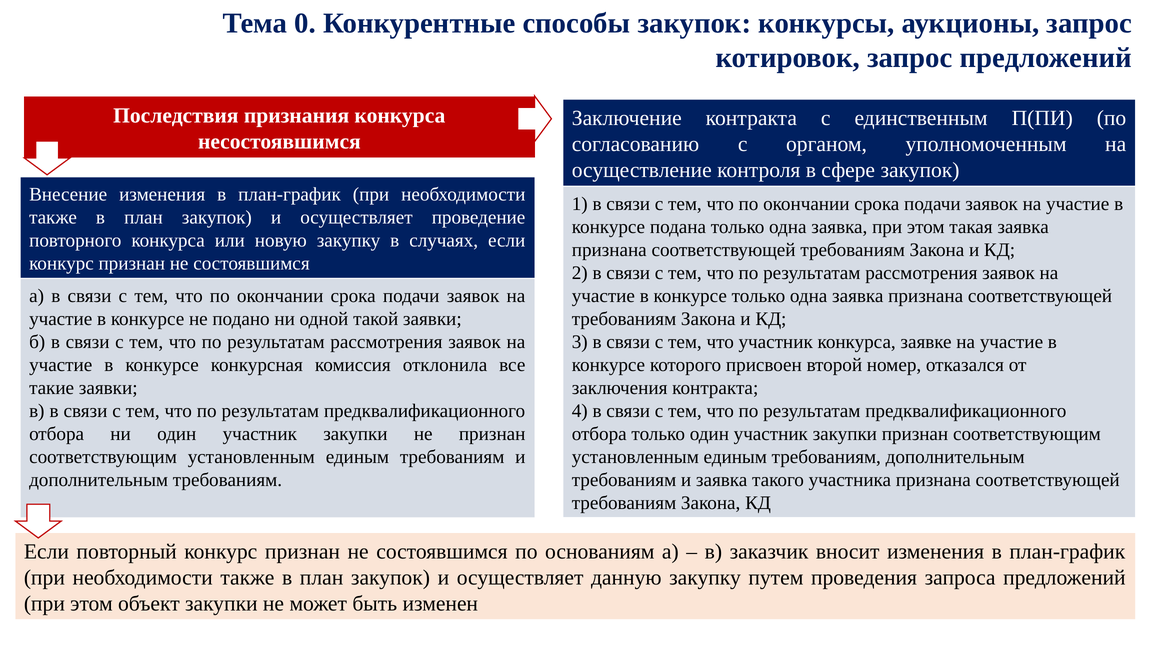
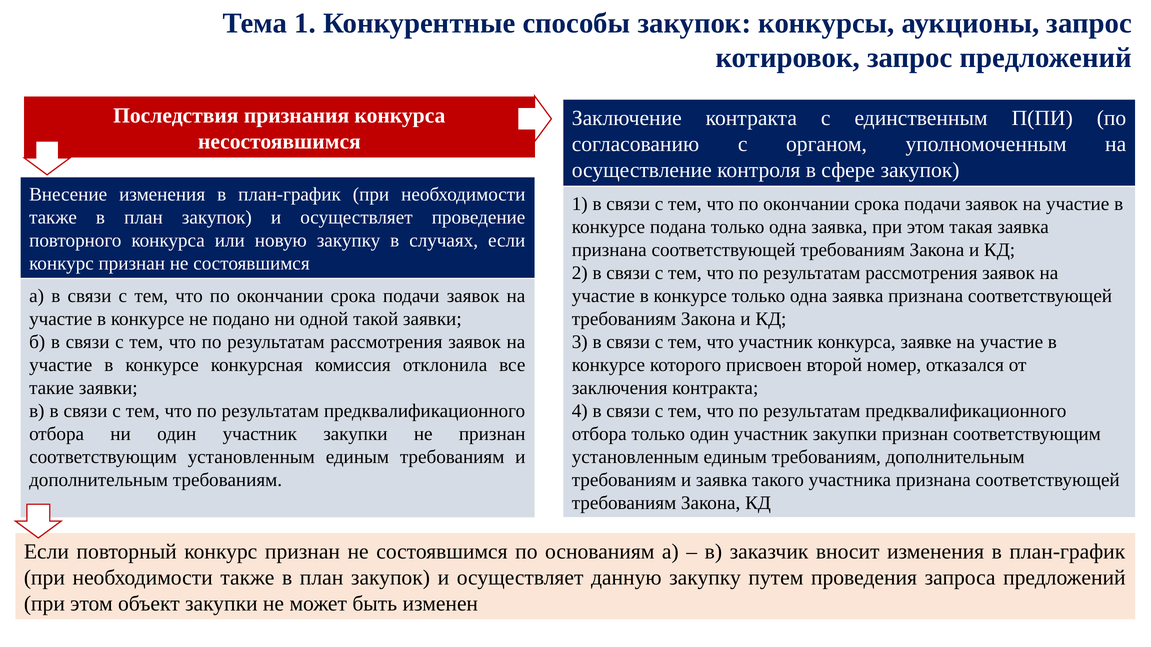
Тема 0: 0 -> 1 (305, 24)
